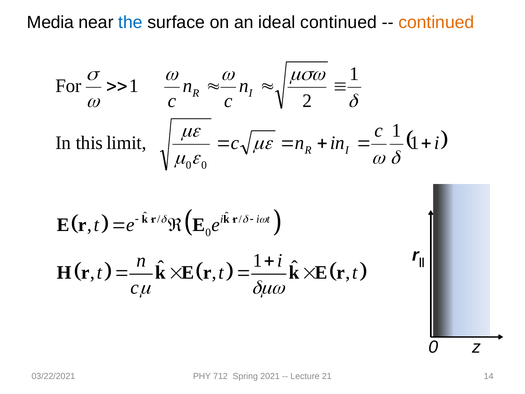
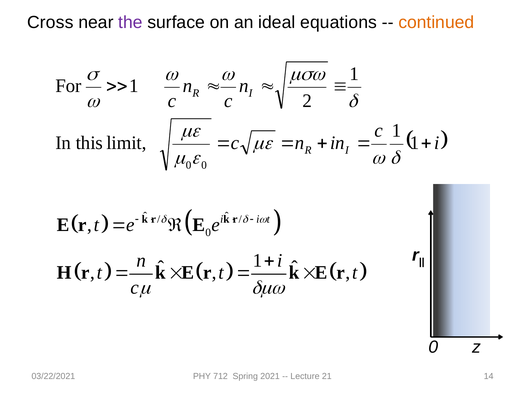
Media: Media -> Cross (50, 22)
the colour: blue -> purple (130, 22)
ideal continued: continued -> equations (339, 22)
